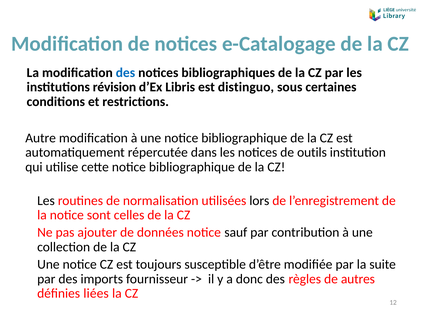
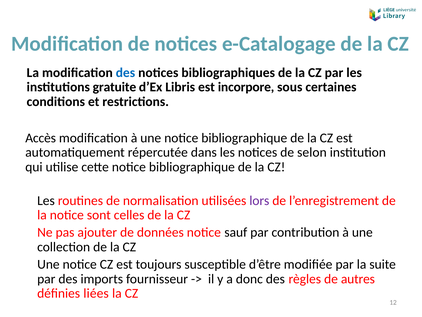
révision: révision -> gratuite (114, 87)
distinguo: distinguo -> incorpore (246, 87)
Autre: Autre -> Accès (41, 138)
outils: outils -> selon (312, 152)
lors colour: black -> purple (259, 200)
